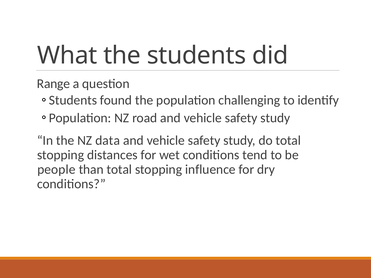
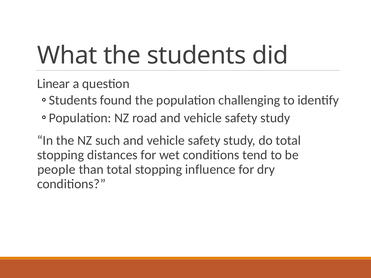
Range: Range -> Linear (53, 84)
data: data -> such (108, 141)
